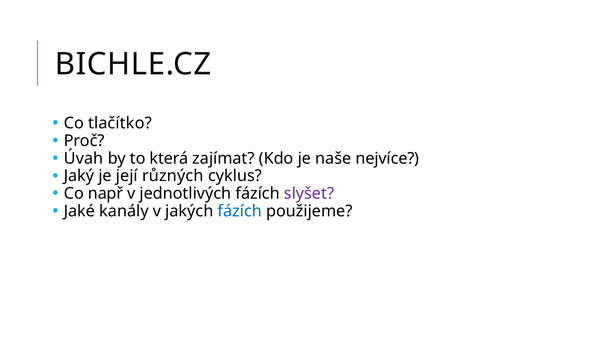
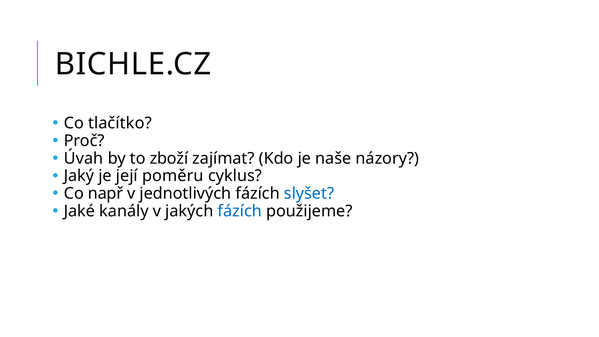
která: která -> zboží (169, 158)
nejvíce: nejvíce -> názory (387, 158)
různých: různých -> poměru (173, 176)
slyšet colour: purple -> blue (309, 194)
